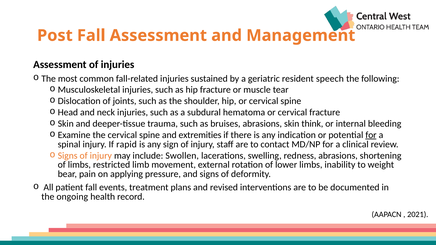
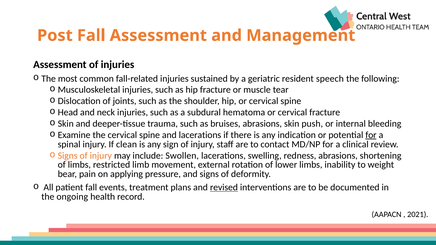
think: think -> push (312, 124)
and extremities: extremities -> lacerations (200, 135)
rapid: rapid -> clean (127, 144)
revised underline: none -> present (224, 188)
